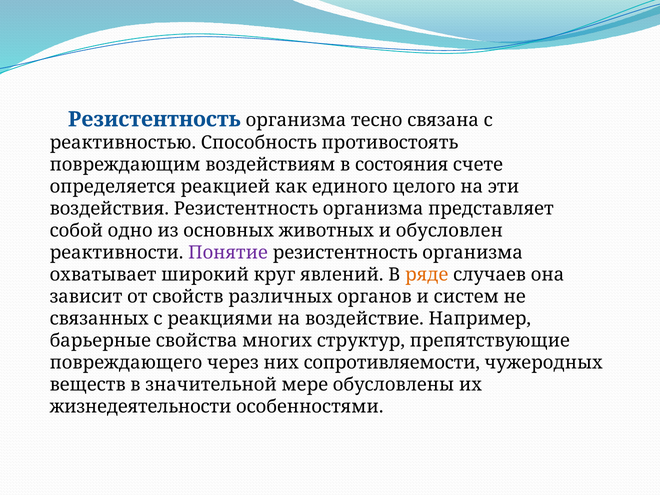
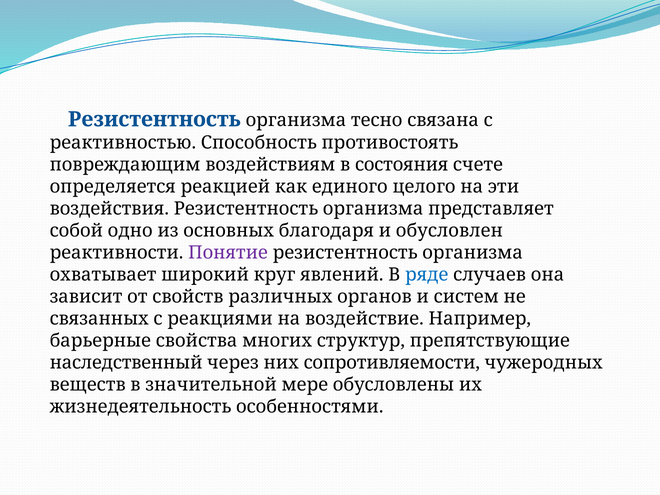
животных: животных -> благодаря (326, 231)
ряде colour: orange -> blue (427, 275)
повреждающего: повреждающего -> наследственный (126, 363)
жизнедеятельности: жизнедеятельности -> жизнедеятельность (140, 407)
